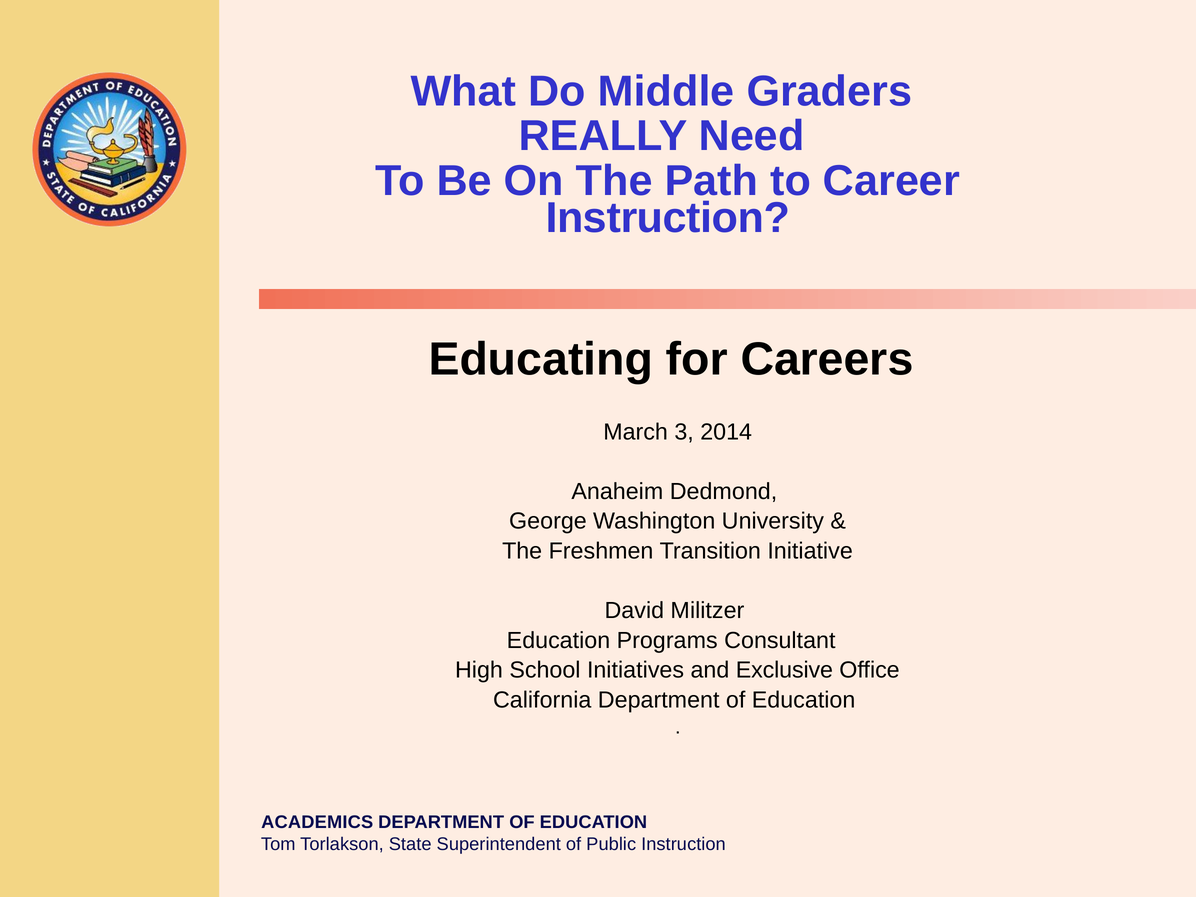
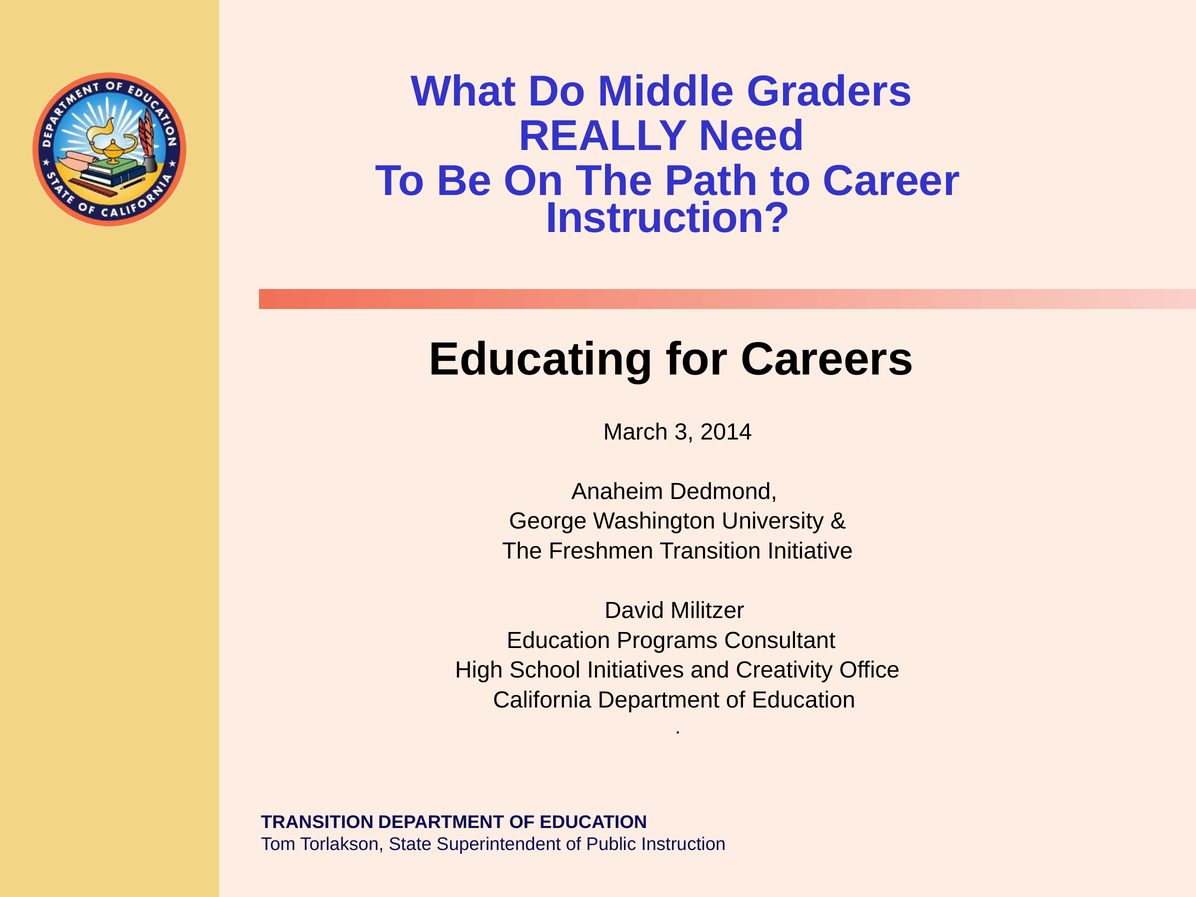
Exclusive: Exclusive -> Creativity (784, 670)
ACADEMICS: ACADEMICS -> TRANSITION (317, 822)
